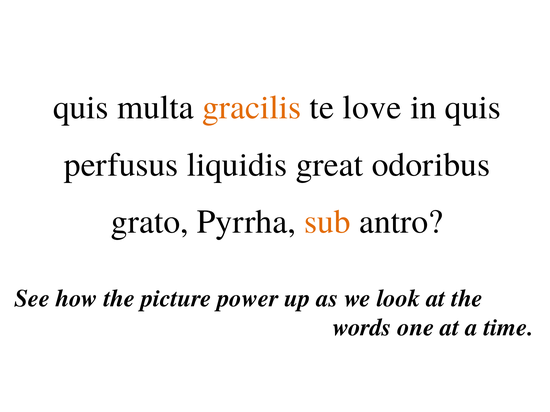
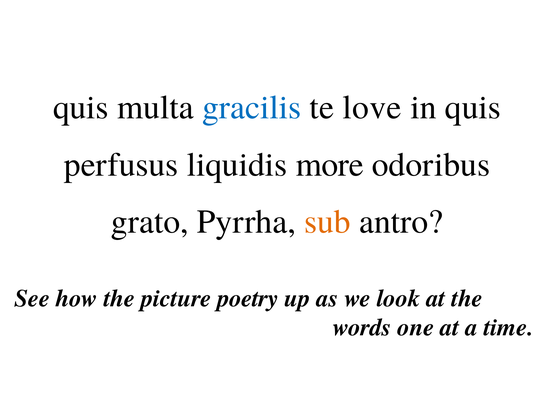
gracilis colour: orange -> blue (252, 108)
great: great -> more (330, 165)
power: power -> poetry (248, 299)
